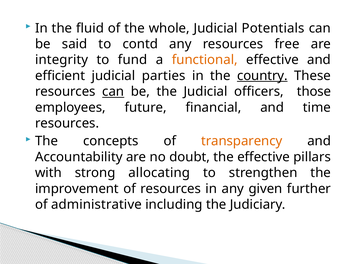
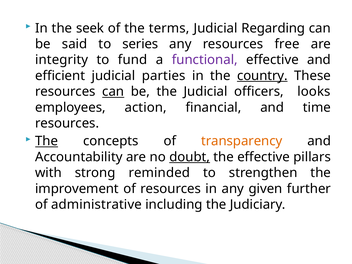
fluid: fluid -> seek (90, 28)
whole: whole -> terms (169, 28)
Potentials: Potentials -> Regarding (273, 28)
contd: contd -> series (140, 44)
functional colour: orange -> purple (205, 60)
those: those -> looks (314, 92)
future: future -> action (146, 107)
The underline: none -> present (47, 141)
doubt underline: none -> present (190, 157)
allocating: allocating -> reminded (159, 173)
